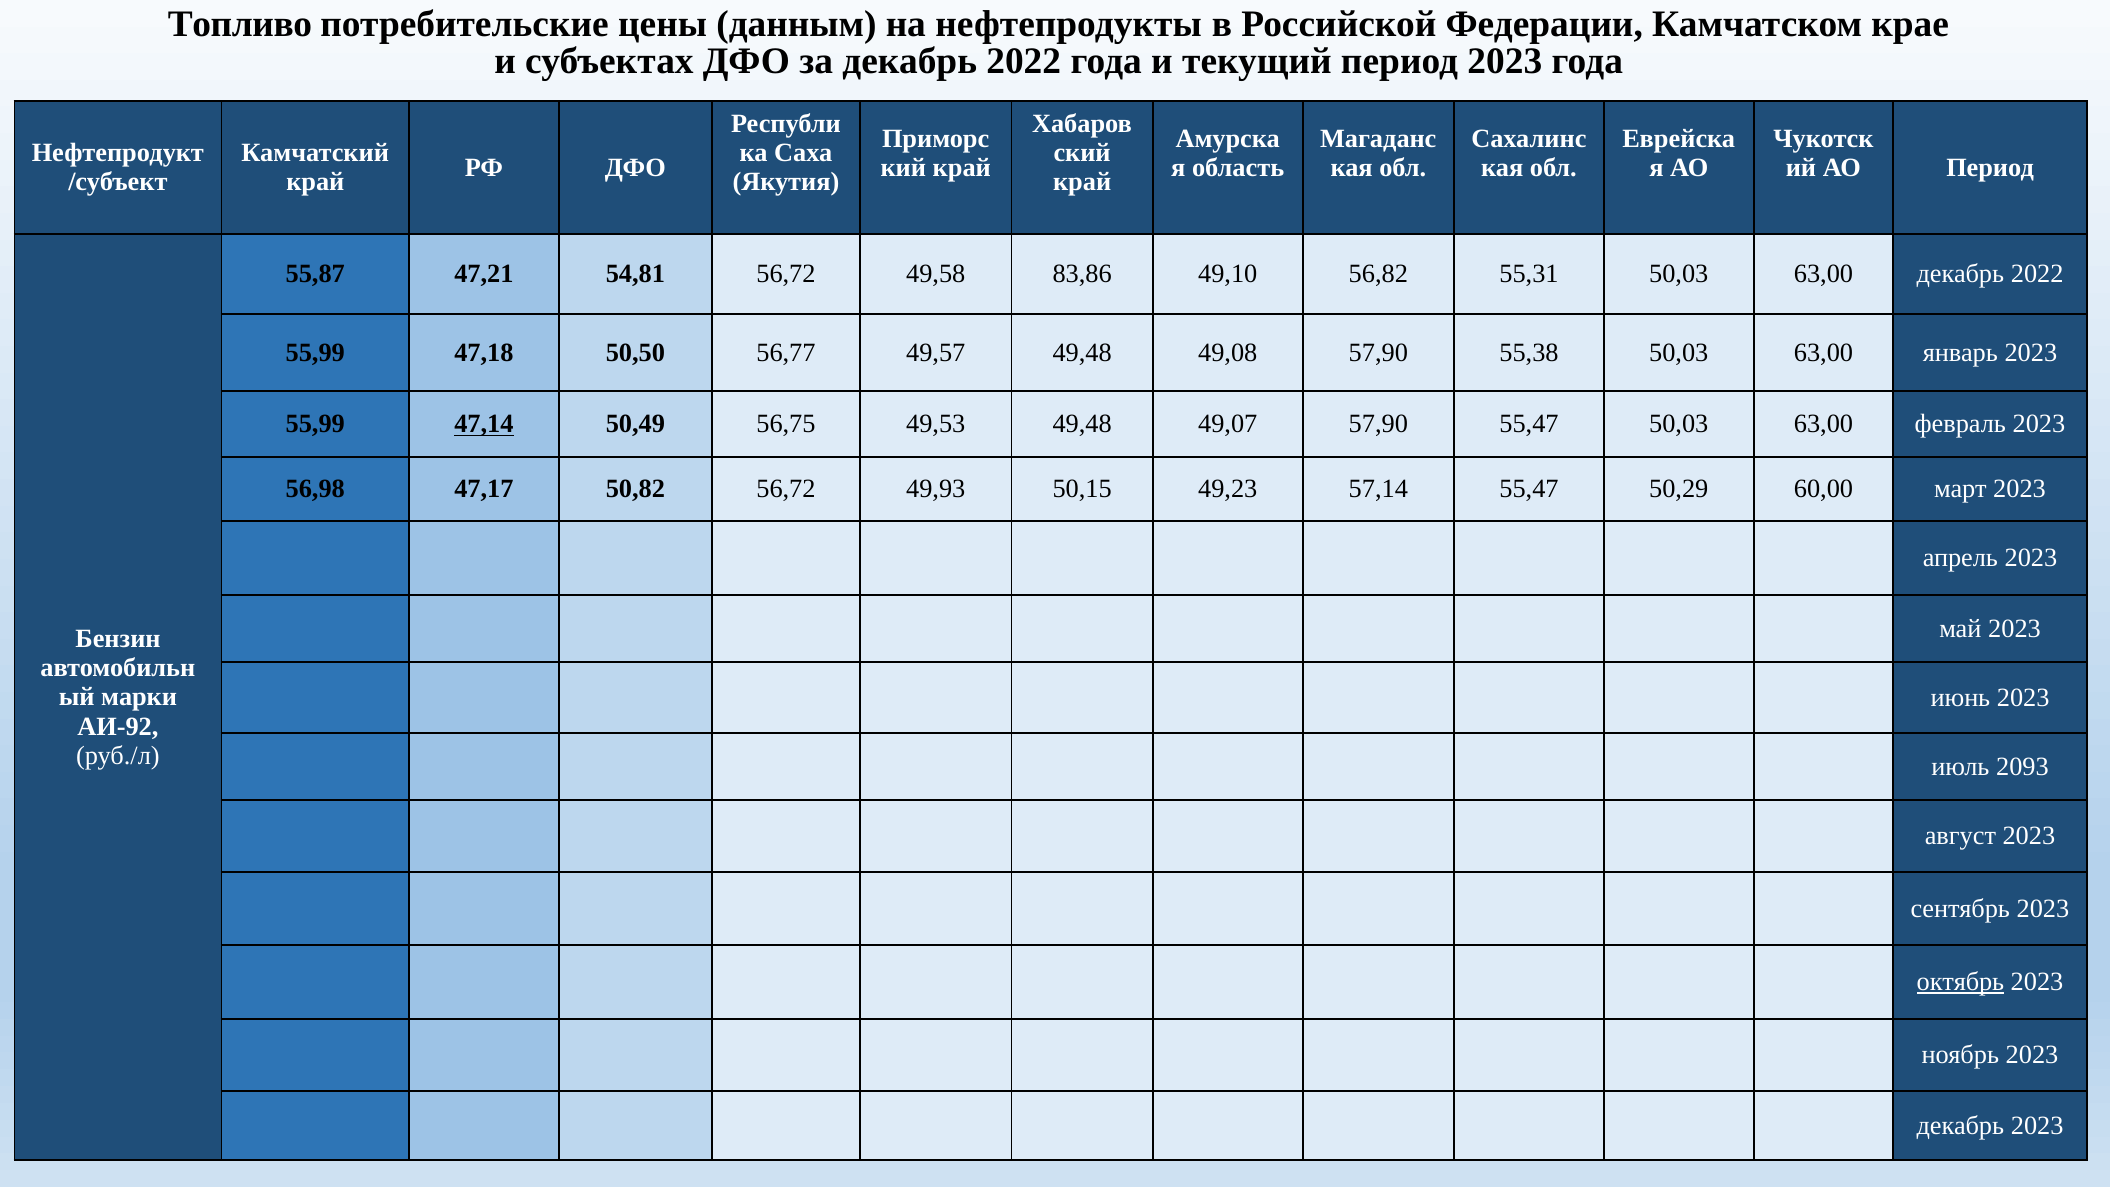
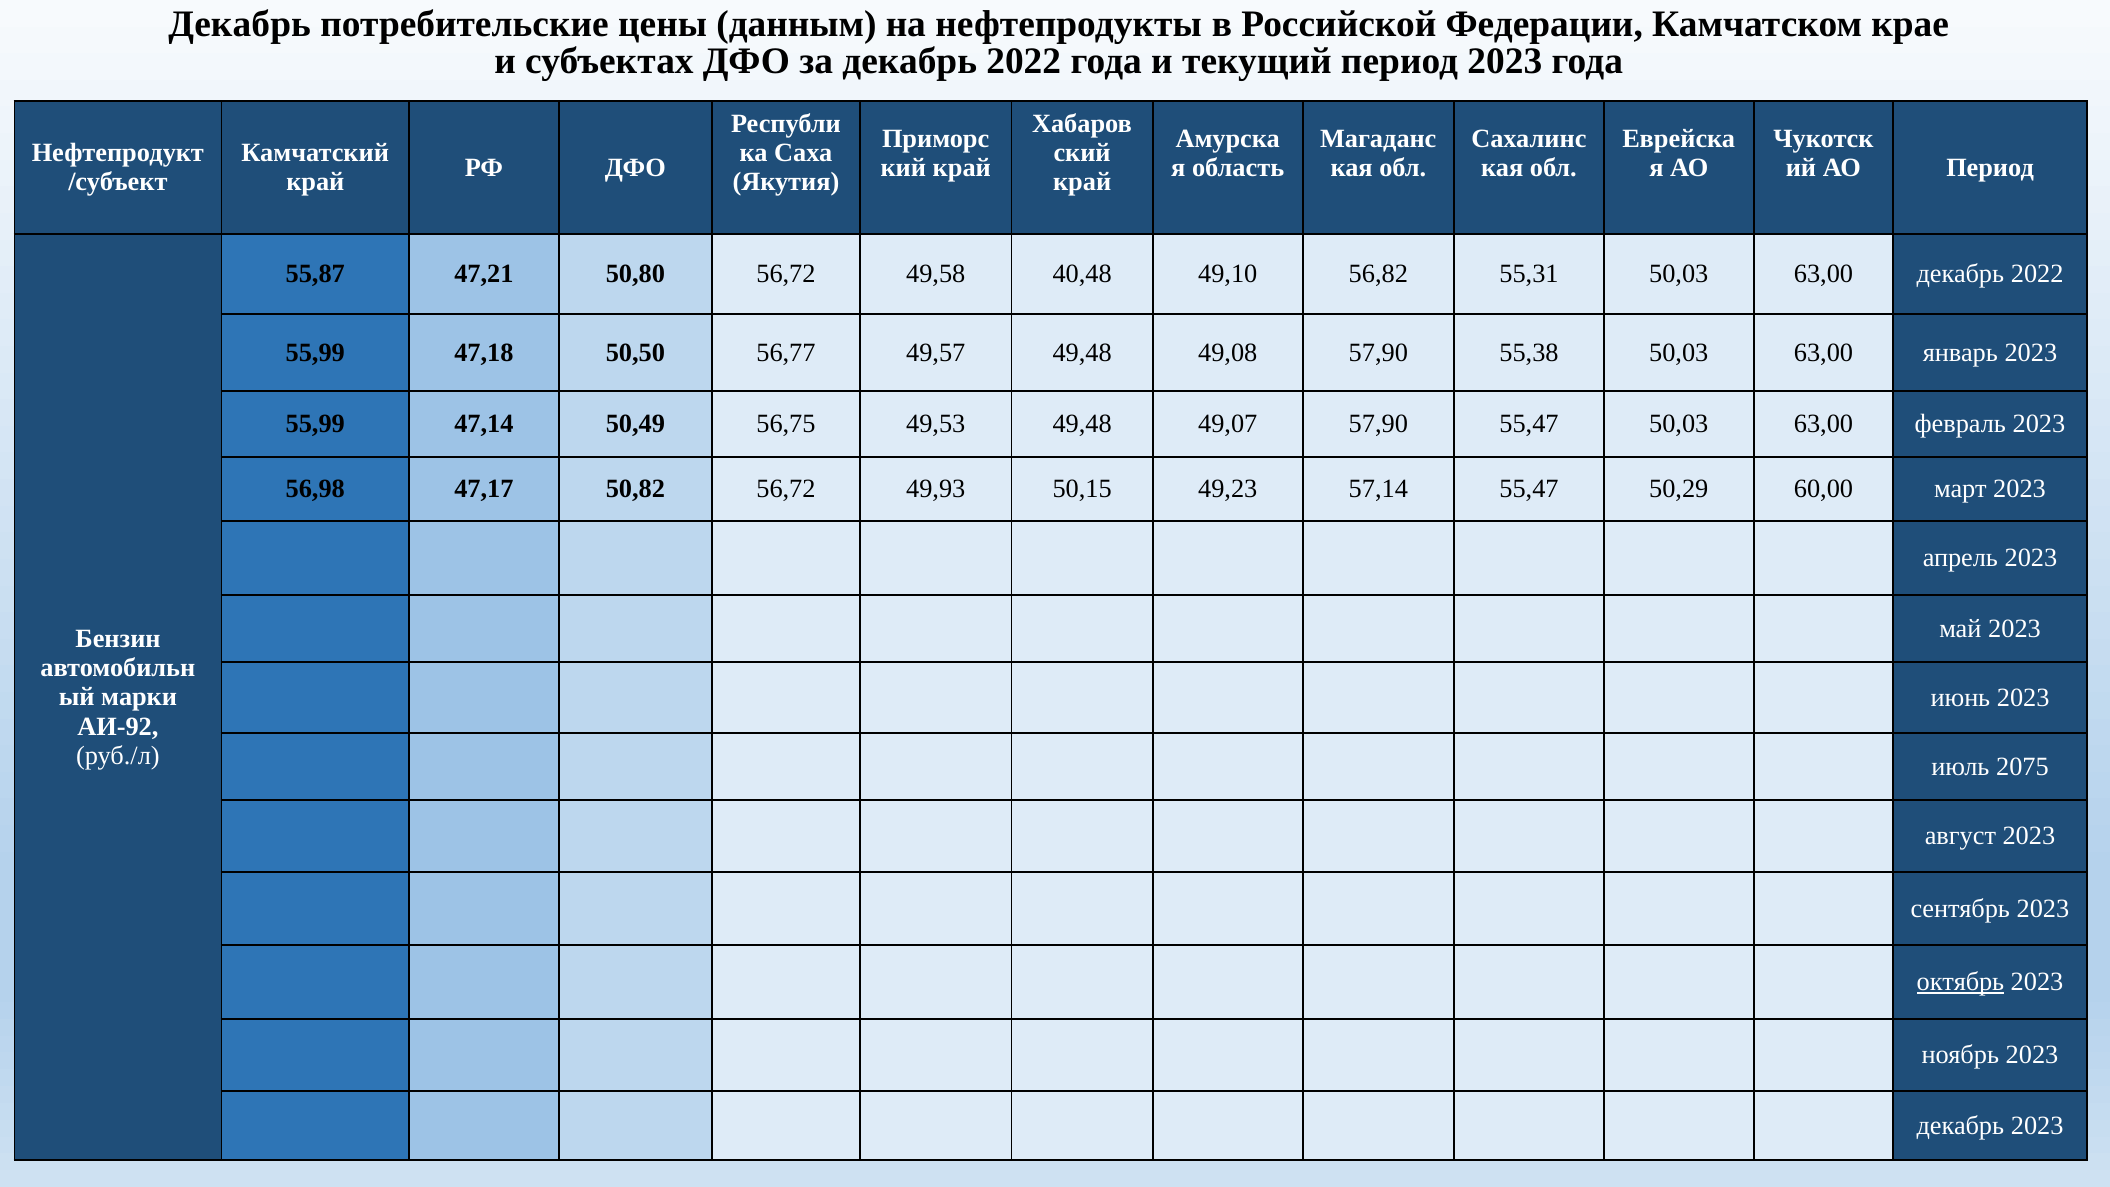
Топливо: Топливо -> Декабрь (240, 25)
54,81: 54,81 -> 50,80 (635, 274)
83,86: 83,86 -> 40,48 (1082, 274)
47,14 underline: present -> none (484, 424)
2093: 2093 -> 2075 (2022, 766)
